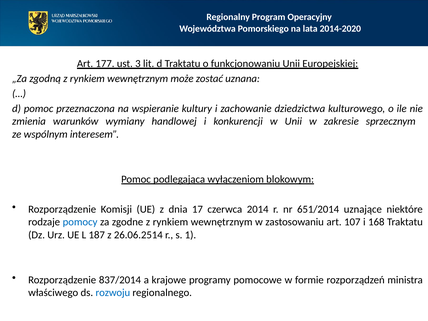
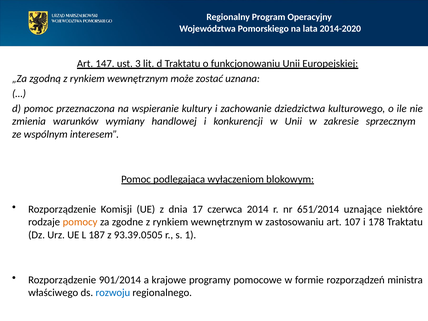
177: 177 -> 147 (105, 64)
pomocy colour: blue -> orange (80, 222)
168: 168 -> 178 (376, 222)
26.06.2514: 26.06.2514 -> 93.39.0505 (138, 235)
837/2014: 837/2014 -> 901/2014 (120, 280)
